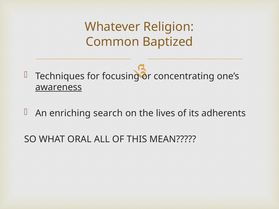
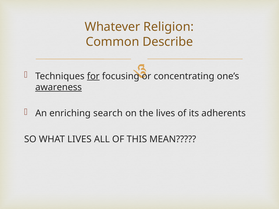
Baptized: Baptized -> Describe (168, 42)
for underline: none -> present (93, 76)
WHAT ORAL: ORAL -> LIVES (79, 139)
